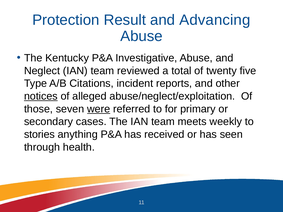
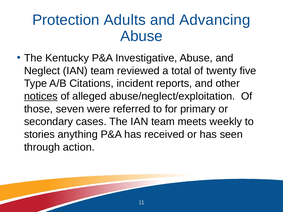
Result: Result -> Adults (125, 20)
were underline: present -> none (99, 109)
health: health -> action (79, 147)
